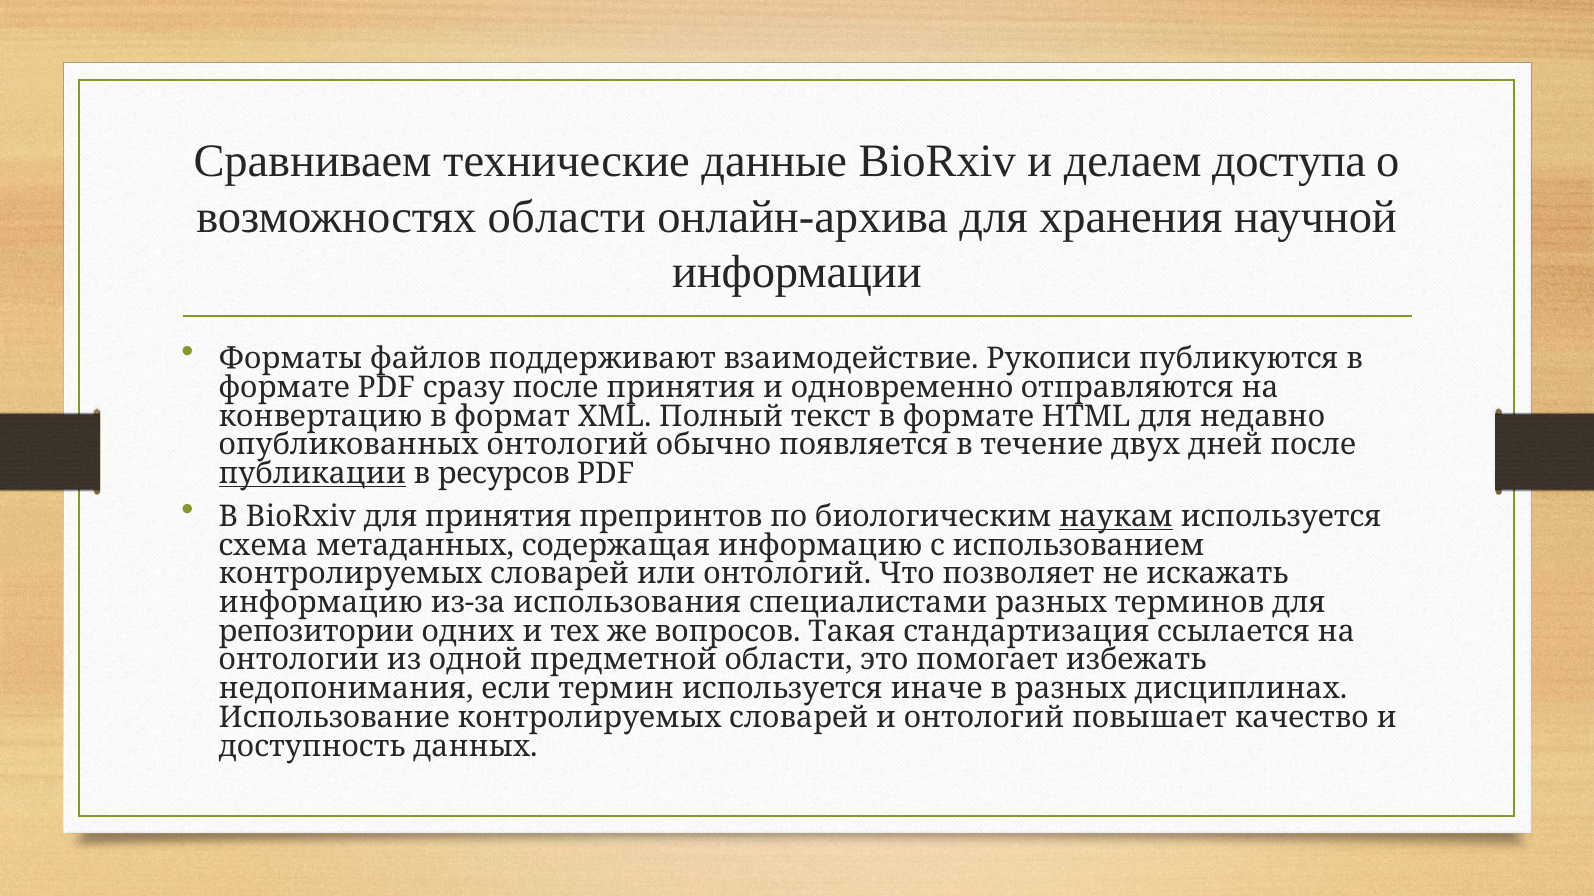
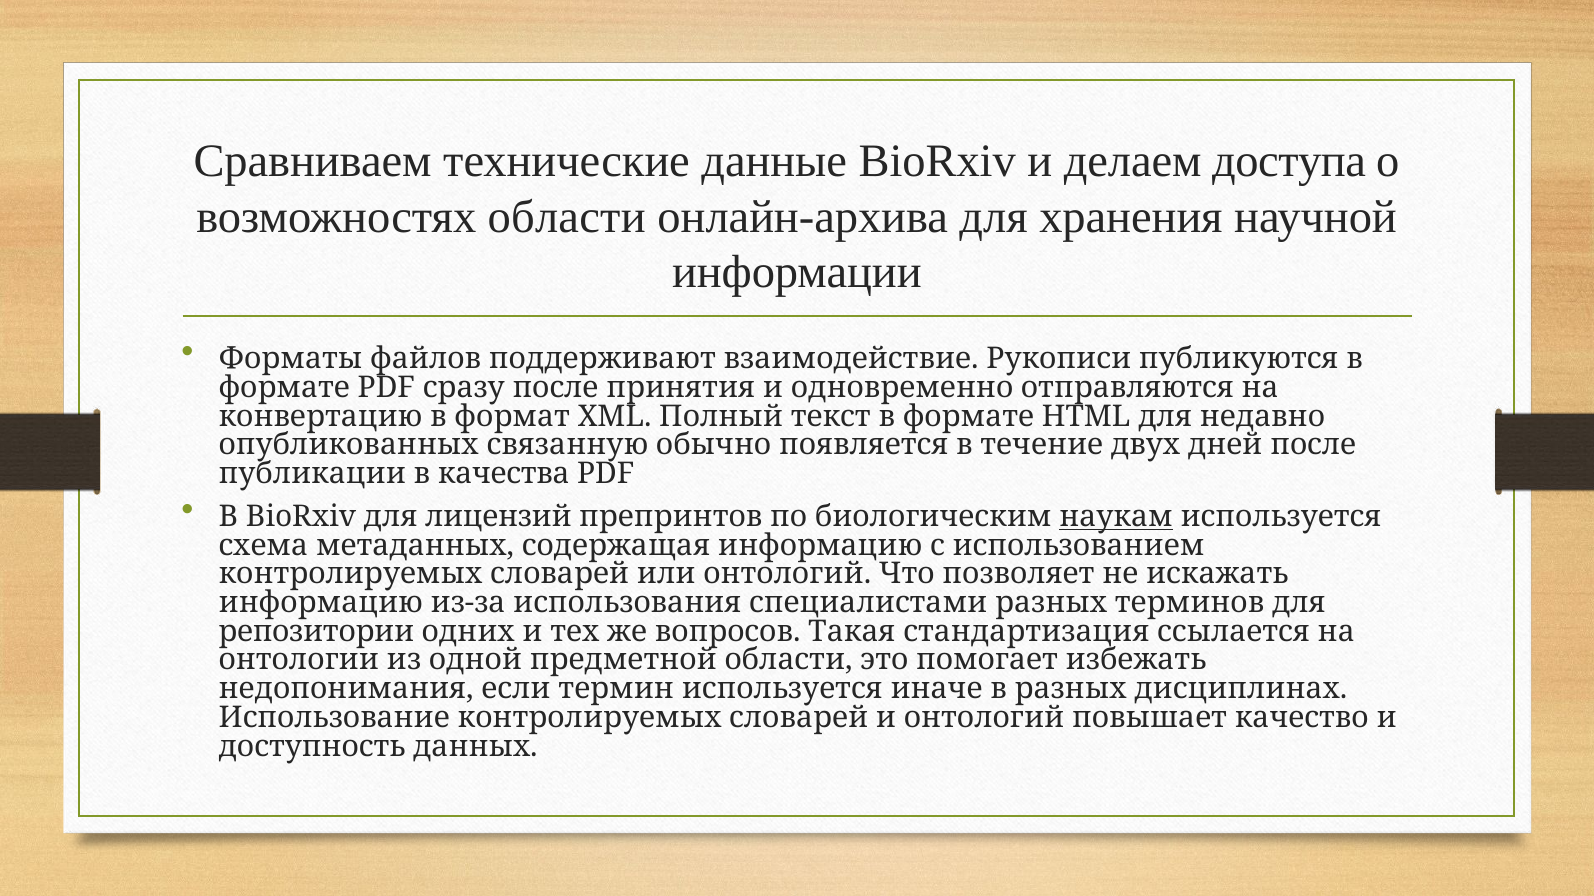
опубликованных онтологий: онтологий -> связанную (567, 445)
публикации underline: present -> none (312, 474)
ресурсов: ресурсов -> качества (504, 474)
для принятия: принятия -> лицензий (498, 517)
